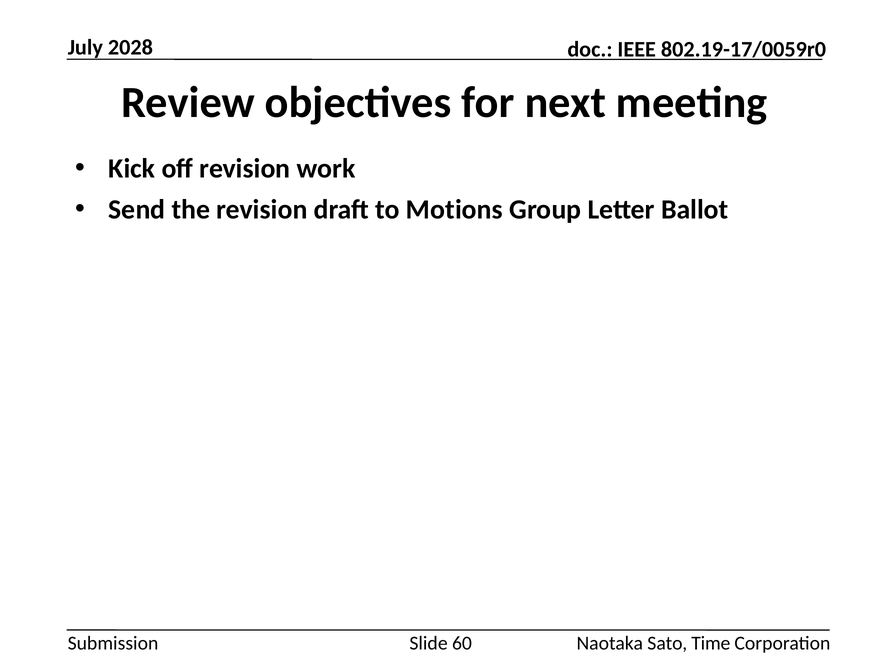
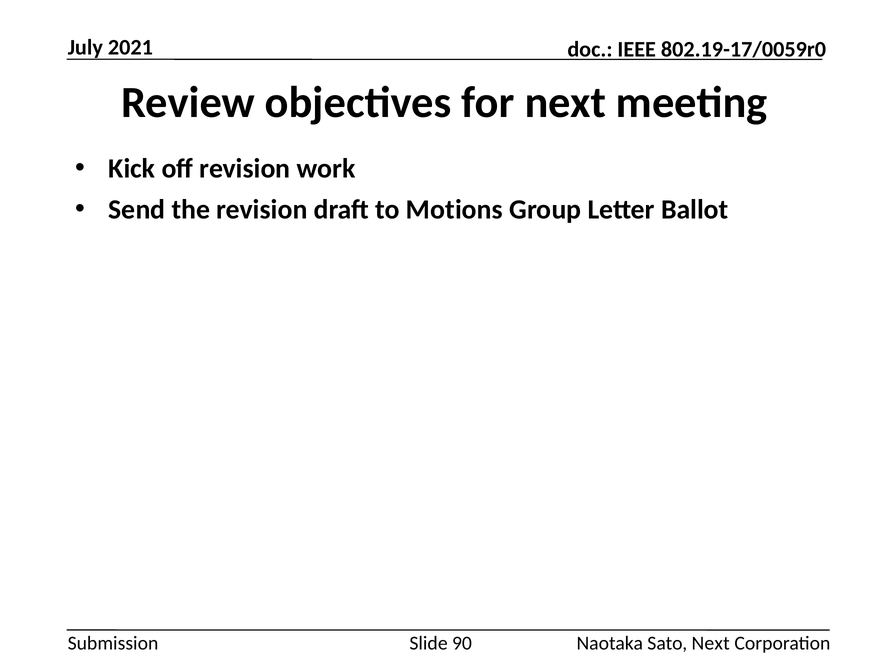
2028: 2028 -> 2021 (130, 47)
60: 60 -> 90 (462, 643)
Sato Time: Time -> Next (711, 643)
